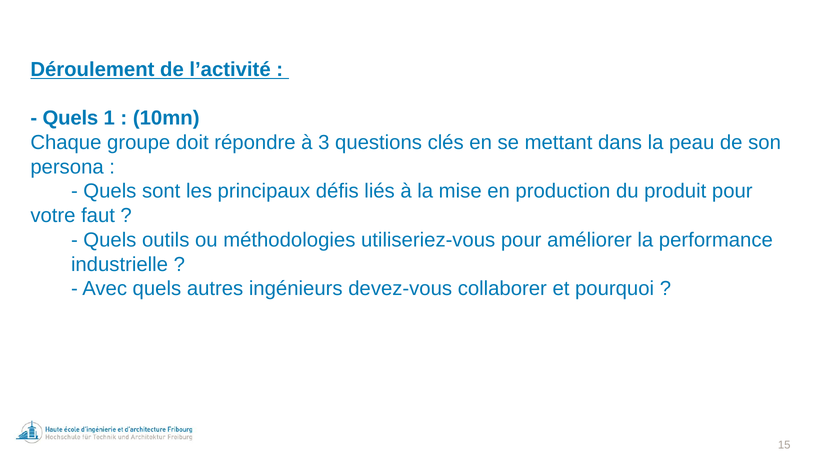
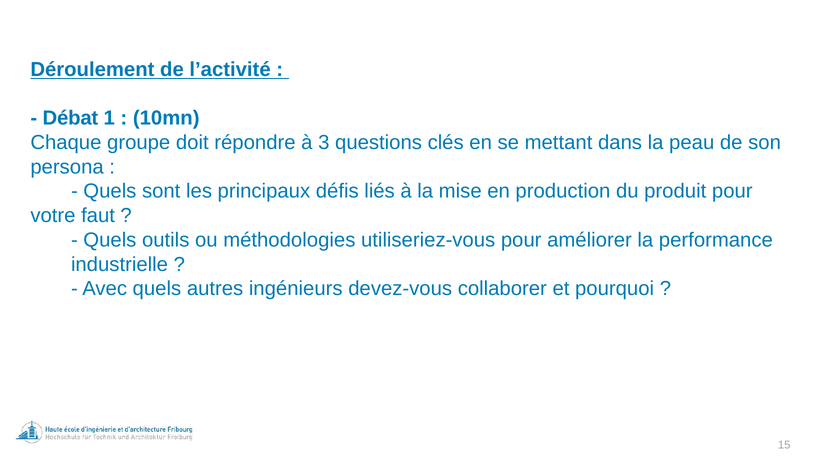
Quels: Quels -> Débat (70, 118)
